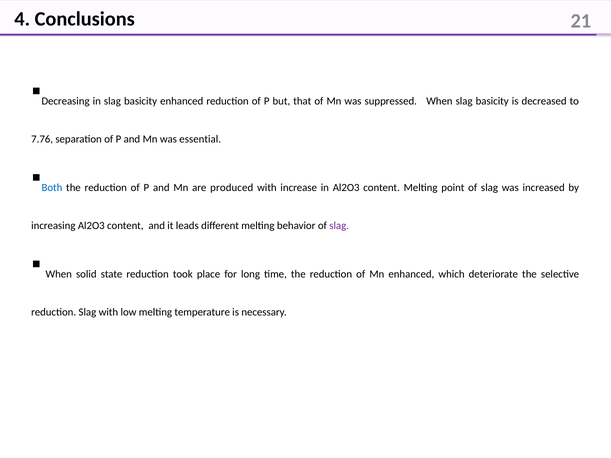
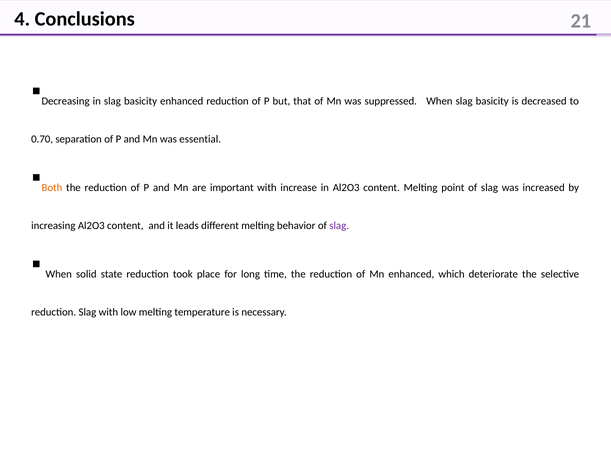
7.76: 7.76 -> 0.70 (42, 139)
Both colour: blue -> orange (52, 188)
produced: produced -> important (232, 188)
